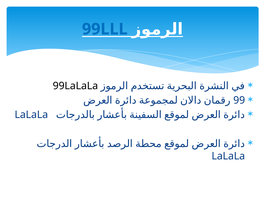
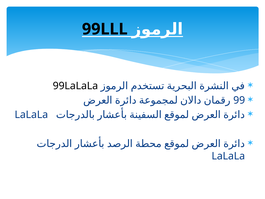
99LLL colour: blue -> black (105, 29)
